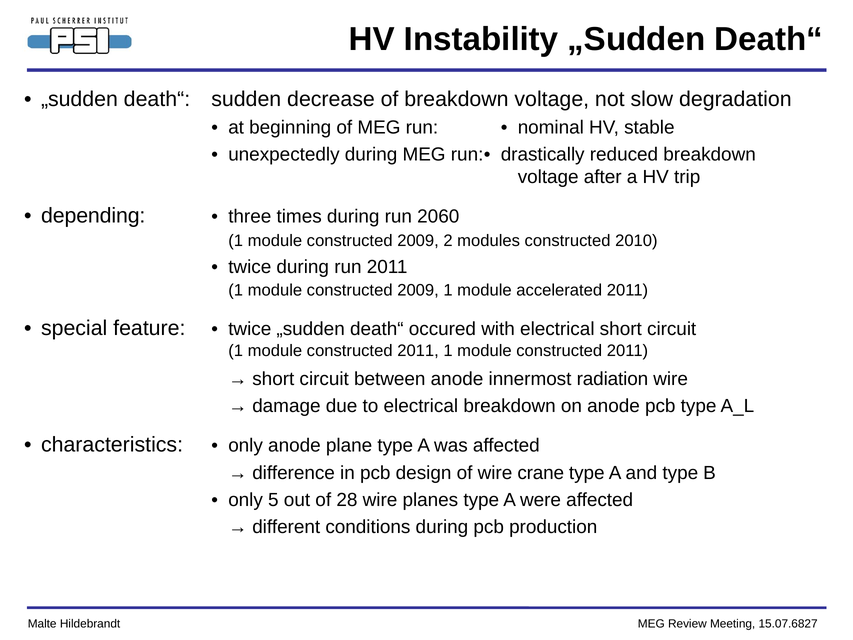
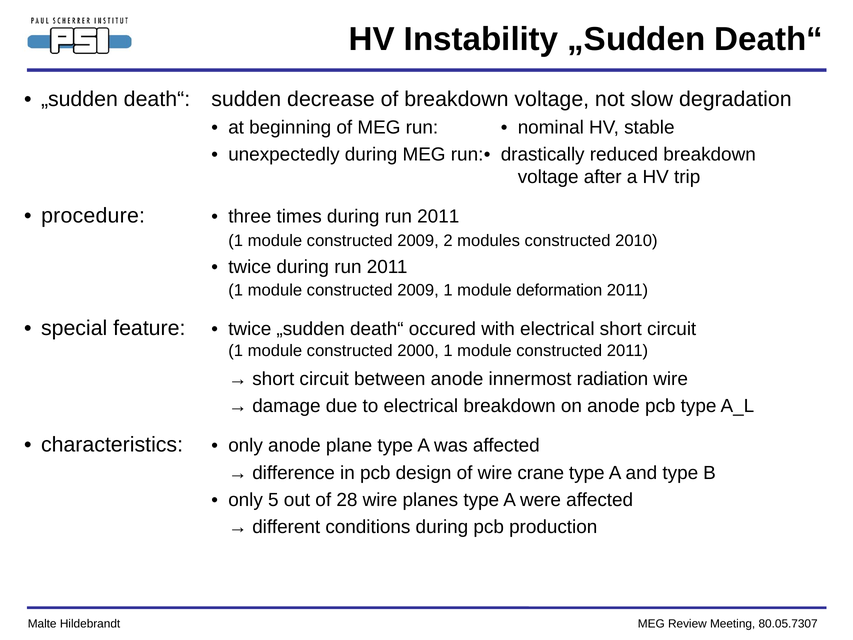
depending: depending -> procedure (93, 216)
times during run 2060: 2060 -> 2011 (438, 217)
accelerated: accelerated -> deformation (559, 290)
2011: 2011 -> 2000 (418, 350)
15.07.6827: 15.07.6827 -> 80.05.7307 (788, 624)
